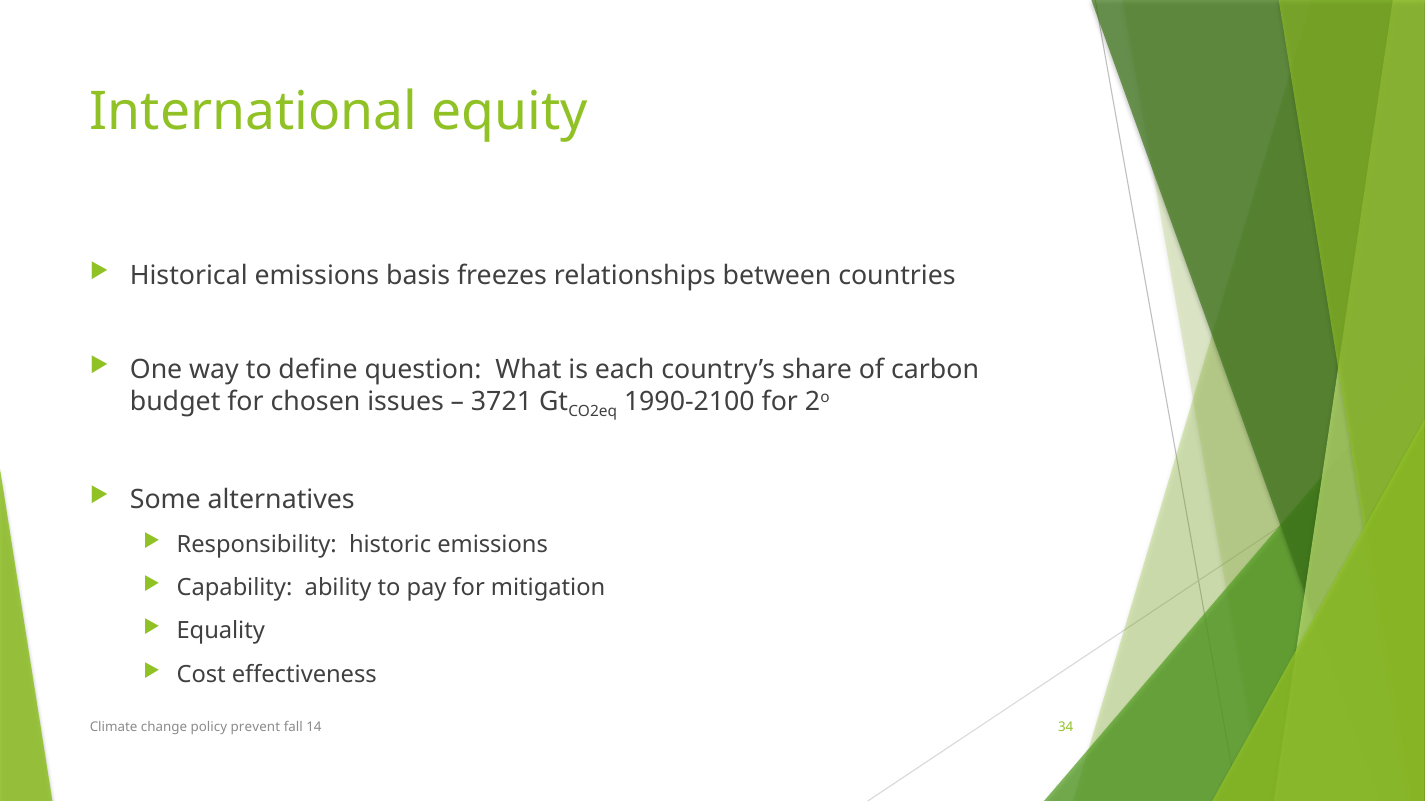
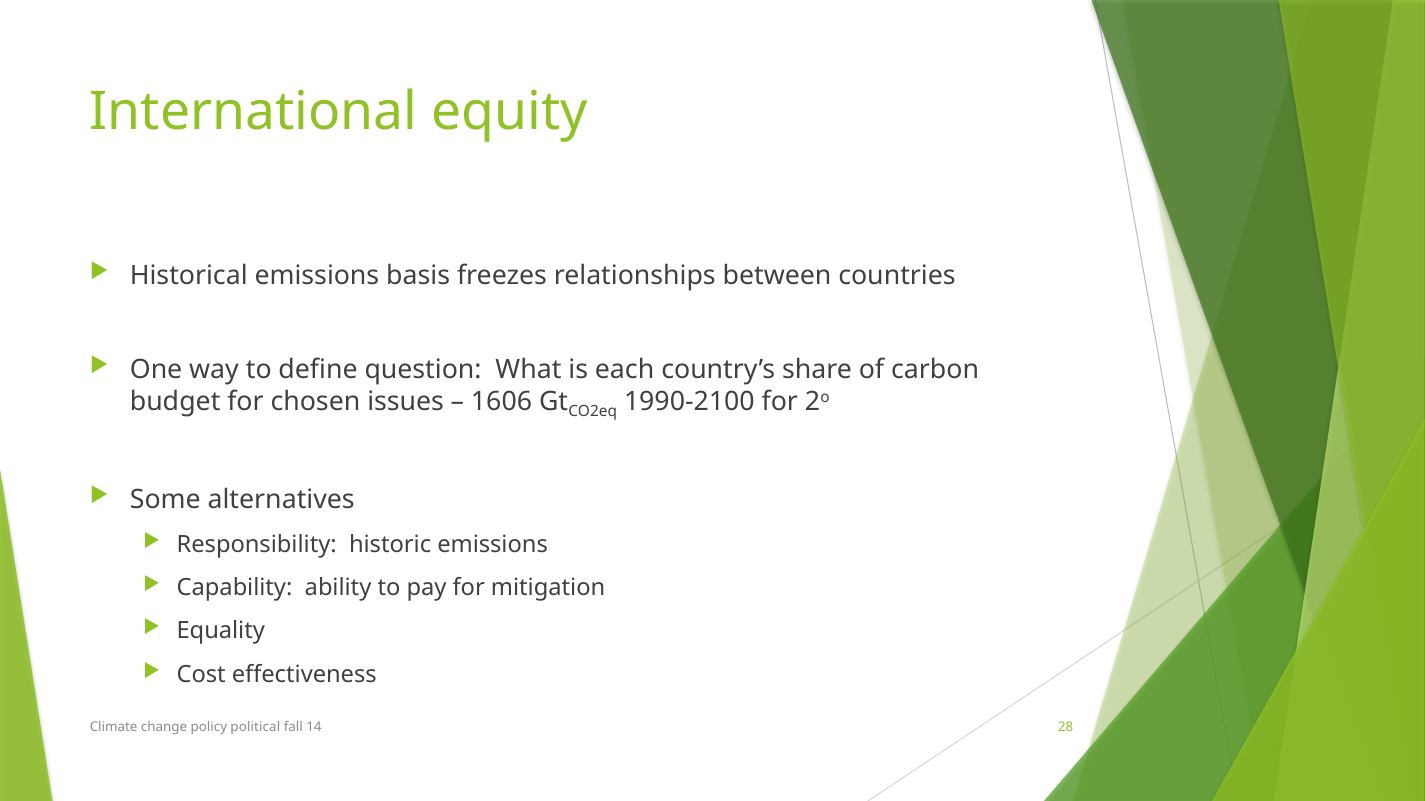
3721: 3721 -> 1606 (502, 402)
prevent: prevent -> political (255, 727)
34: 34 -> 28 (1066, 727)
